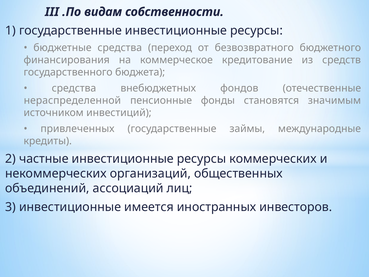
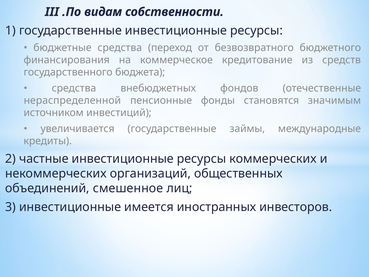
привлеченных: привлеченных -> увеличивается (77, 129)
ассоциаций: ассоциаций -> смешенное (128, 188)
